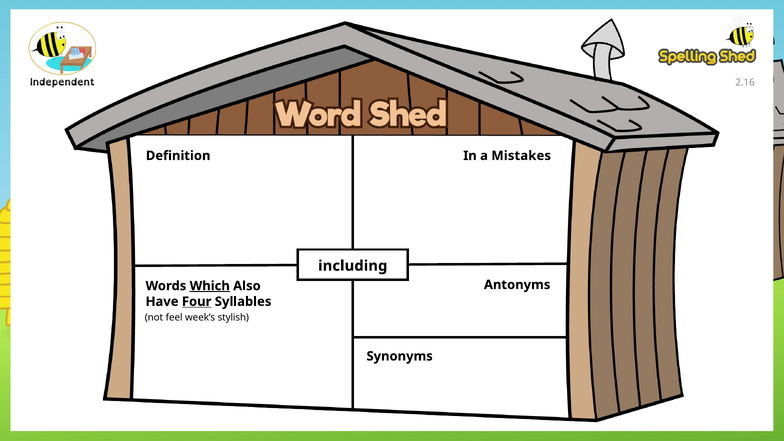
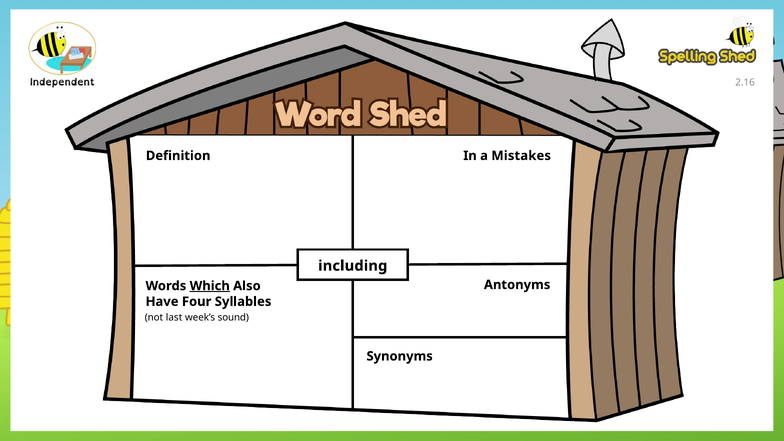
Four underline: present -> none (197, 302)
feel: feel -> last (174, 317)
stylish: stylish -> sound (233, 317)
